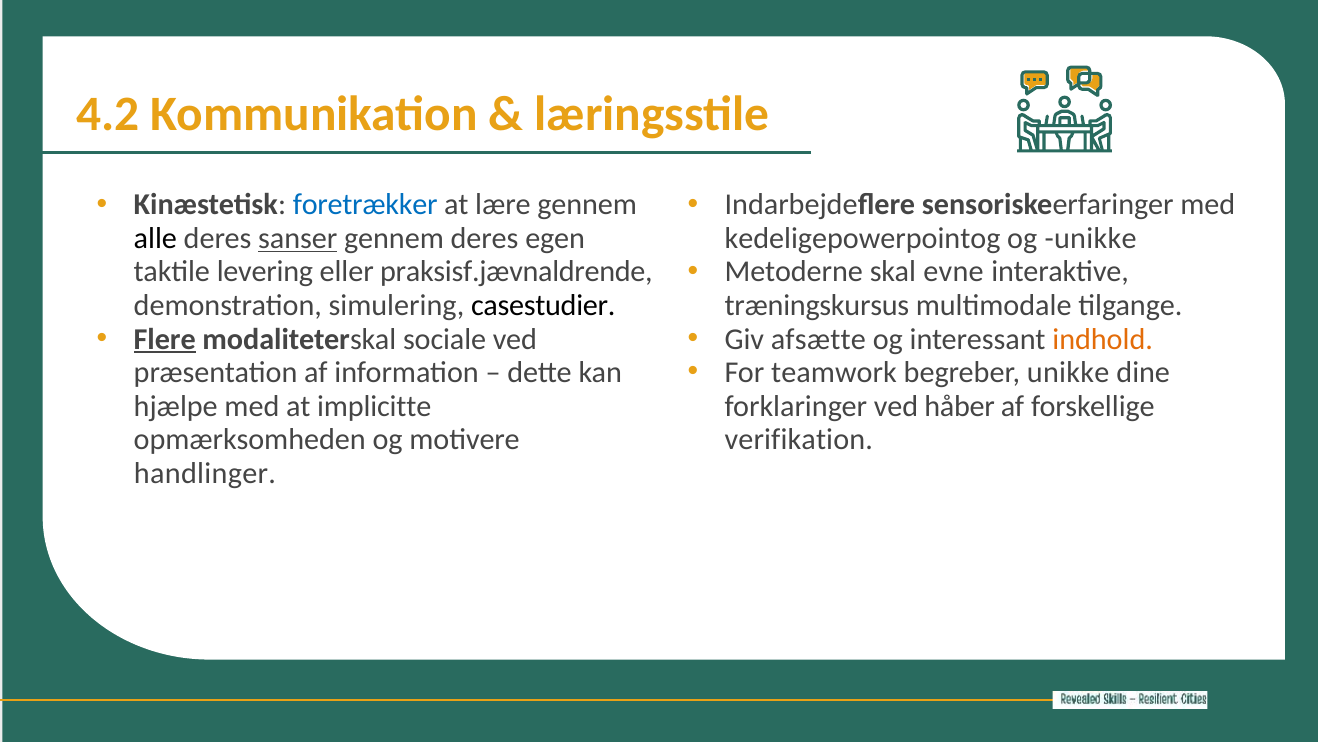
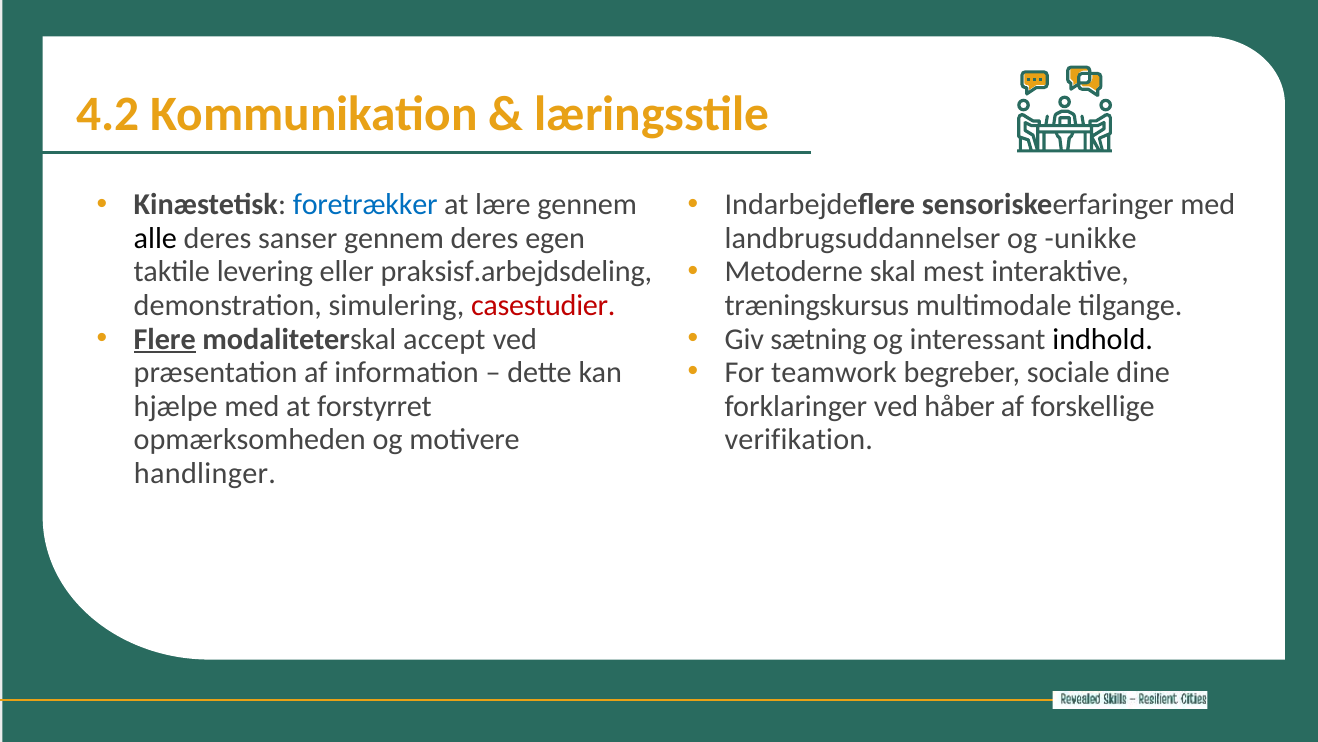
sanser underline: present -> none (298, 238)
kedeligepowerpointog: kedeligepowerpointog -> landbrugsuddannelser (863, 238)
evne: evne -> mest (954, 272)
praksisf.jævnaldrende: praksisf.jævnaldrende -> praksisf.arbejdsdeling (516, 272)
casestudier colour: black -> red (543, 305)
sociale: sociale -> accept (444, 339)
afsætte: afsætte -> sætning (819, 339)
indhold colour: orange -> black (1103, 339)
begreber unikke: unikke -> sociale (1068, 372)
implicitte: implicitte -> forstyrret (374, 406)
